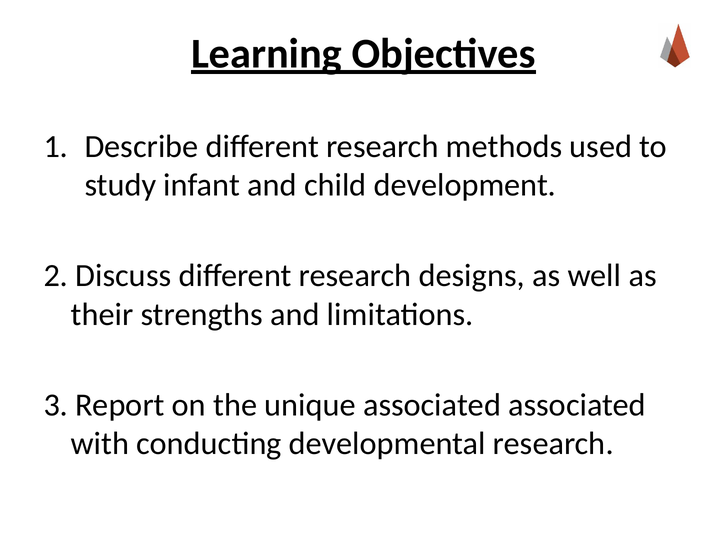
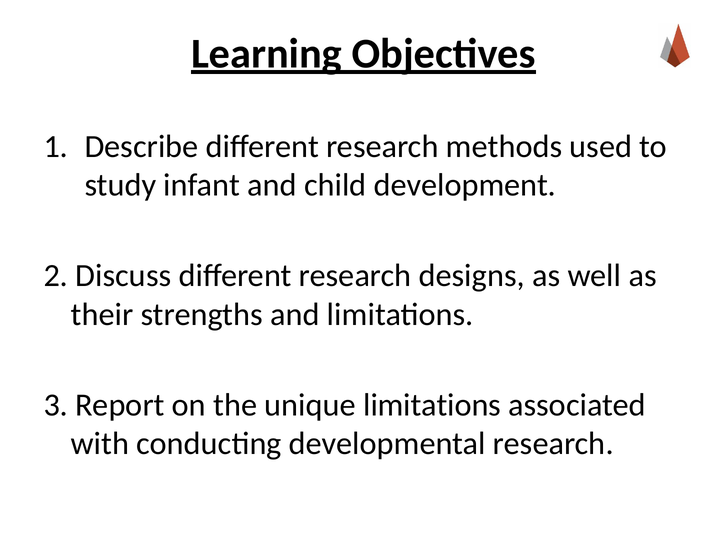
unique associated: associated -> limitations (432, 405)
